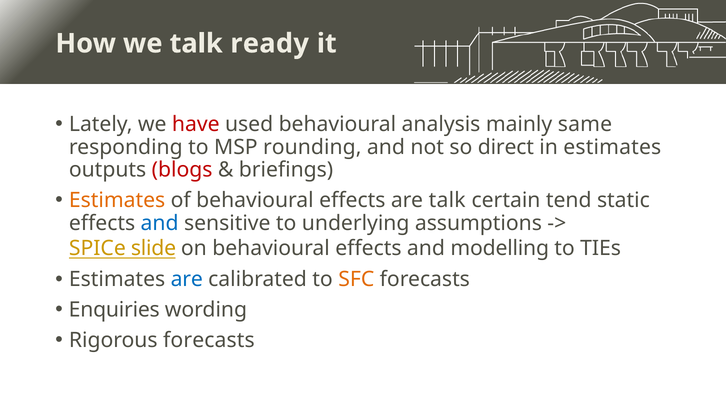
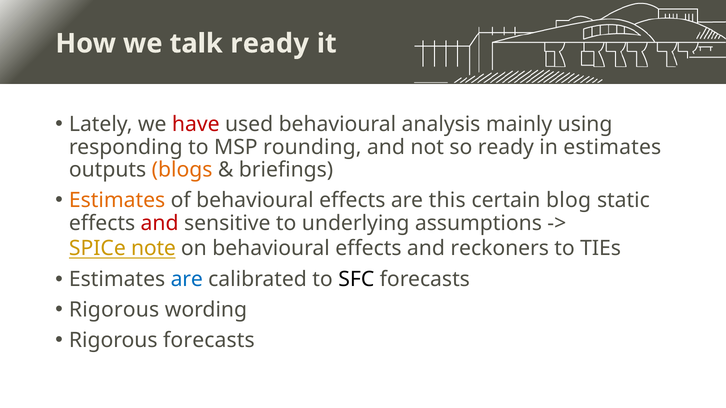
same: same -> using (585, 124)
so direct: direct -> ready (506, 147)
blogs colour: red -> orange (182, 170)
are talk: talk -> this (447, 200)
tend: tend -> blog (569, 200)
and colour: blue -> red (160, 223)
slide: slide -> note (153, 249)
modelling: modelling -> reckoners (500, 249)
SFC colour: orange -> black (356, 280)
Enquiries: Enquiries -> Rigorous (114, 310)
